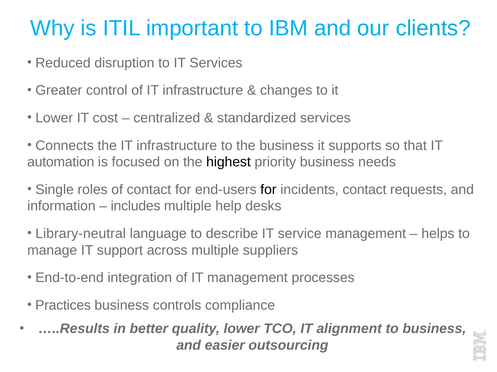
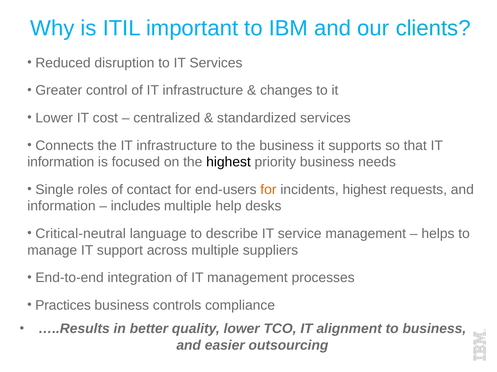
automation: automation -> information (61, 162)
for colour: black -> orange (268, 190)
incidents contact: contact -> highest (365, 190)
Library-neutral: Library-neutral -> Critical-neutral (81, 234)
